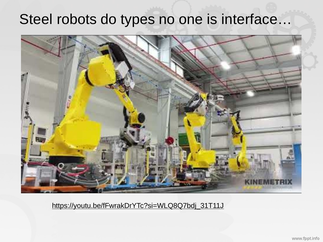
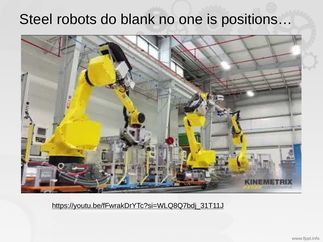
types: types -> blank (138, 19)
interface…: interface… -> positions… (257, 19)
